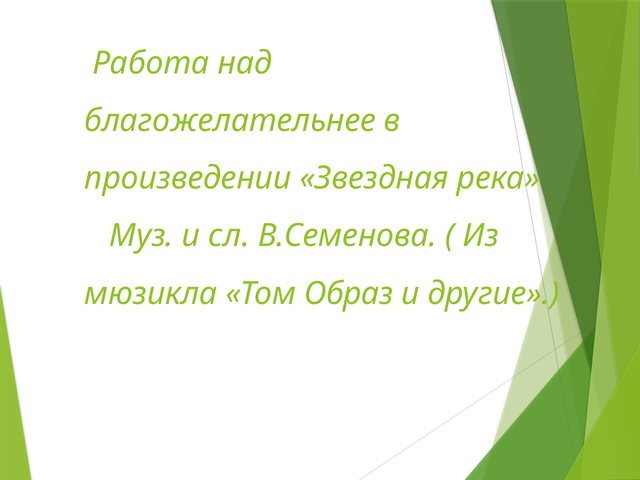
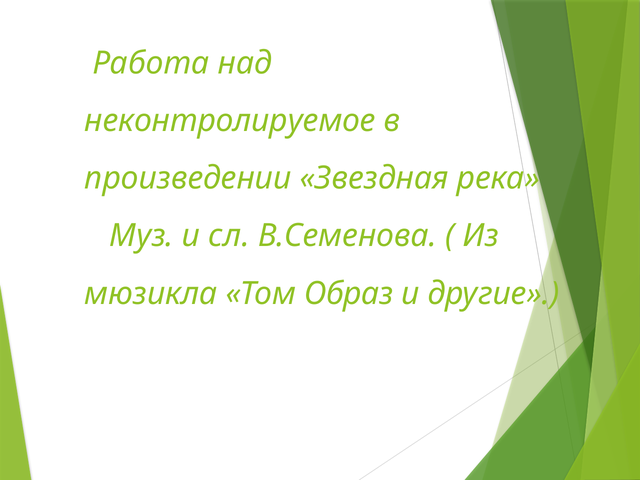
благожелательнее: благожелательнее -> неконтролируемое (230, 121)
